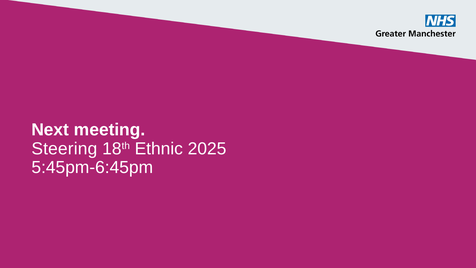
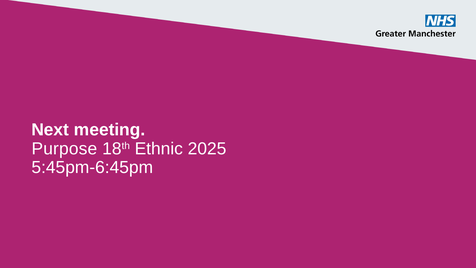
Steering: Steering -> Purpose (64, 148)
